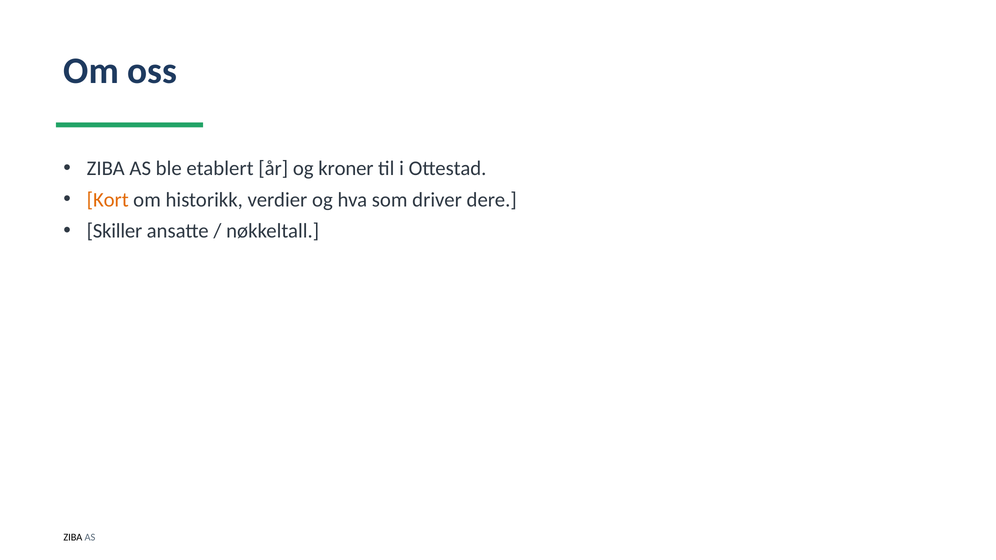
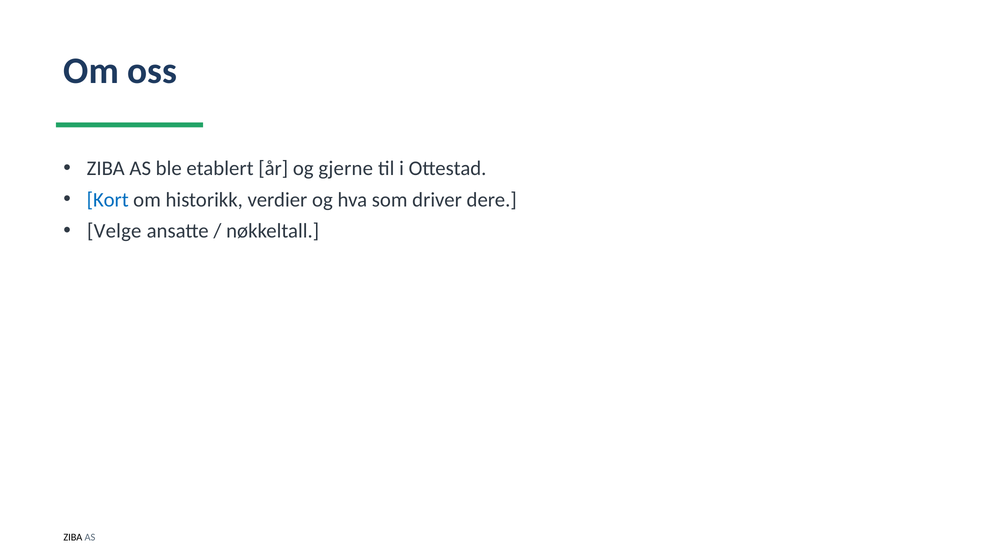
kroner: kroner -> gjerne (346, 169)
Kort colour: orange -> blue (108, 200)
Skiller: Skiller -> Velge (114, 231)
